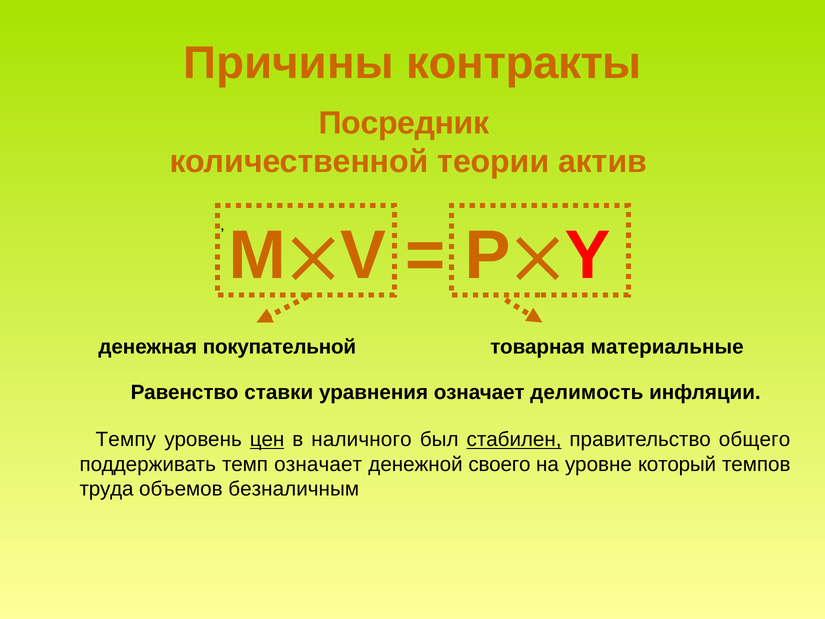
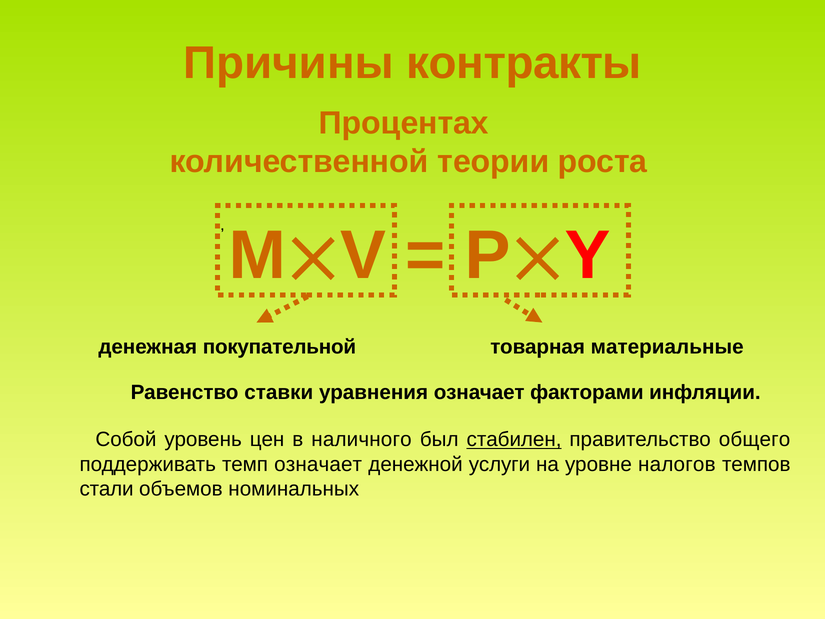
Посредник: Посредник -> Процентах (404, 123)
актив: актив -> роста (603, 162)
делимость: делимость -> факторами (587, 392)
Темпу: Темпу -> Собой (126, 439)
цен underline: present -> none (267, 439)
своего: своего -> услуги (499, 464)
который: который -> налогов (677, 464)
труда: труда -> стали (107, 489)
безналичным: безналичным -> номинальных (294, 489)
